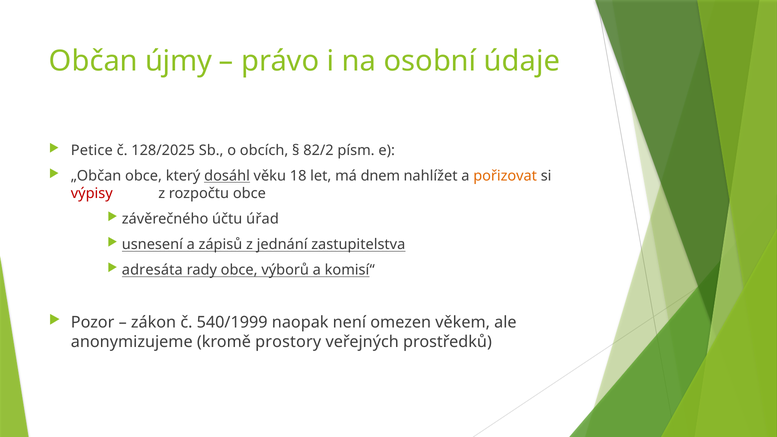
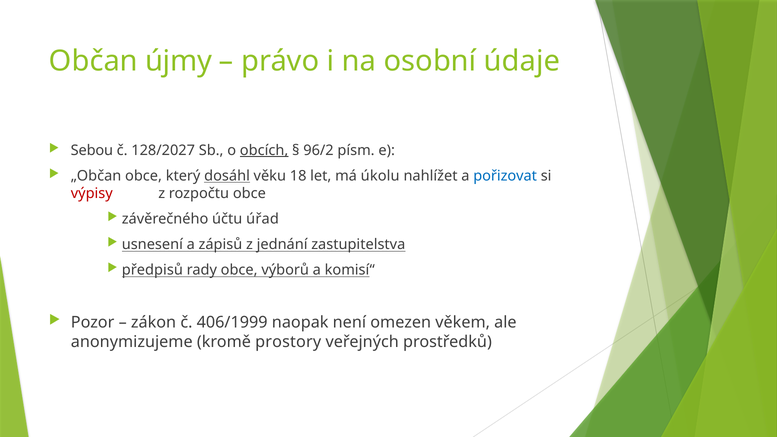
Petice: Petice -> Sebou (92, 150)
128/2025: 128/2025 -> 128/2027 (163, 150)
obcích underline: none -> present (264, 150)
82/2: 82/2 -> 96/2 (319, 150)
dnem: dnem -> úkolu (380, 176)
pořizovat colour: orange -> blue (505, 176)
adresáta: adresáta -> předpisů (152, 270)
540/1999: 540/1999 -> 406/1999 (232, 322)
